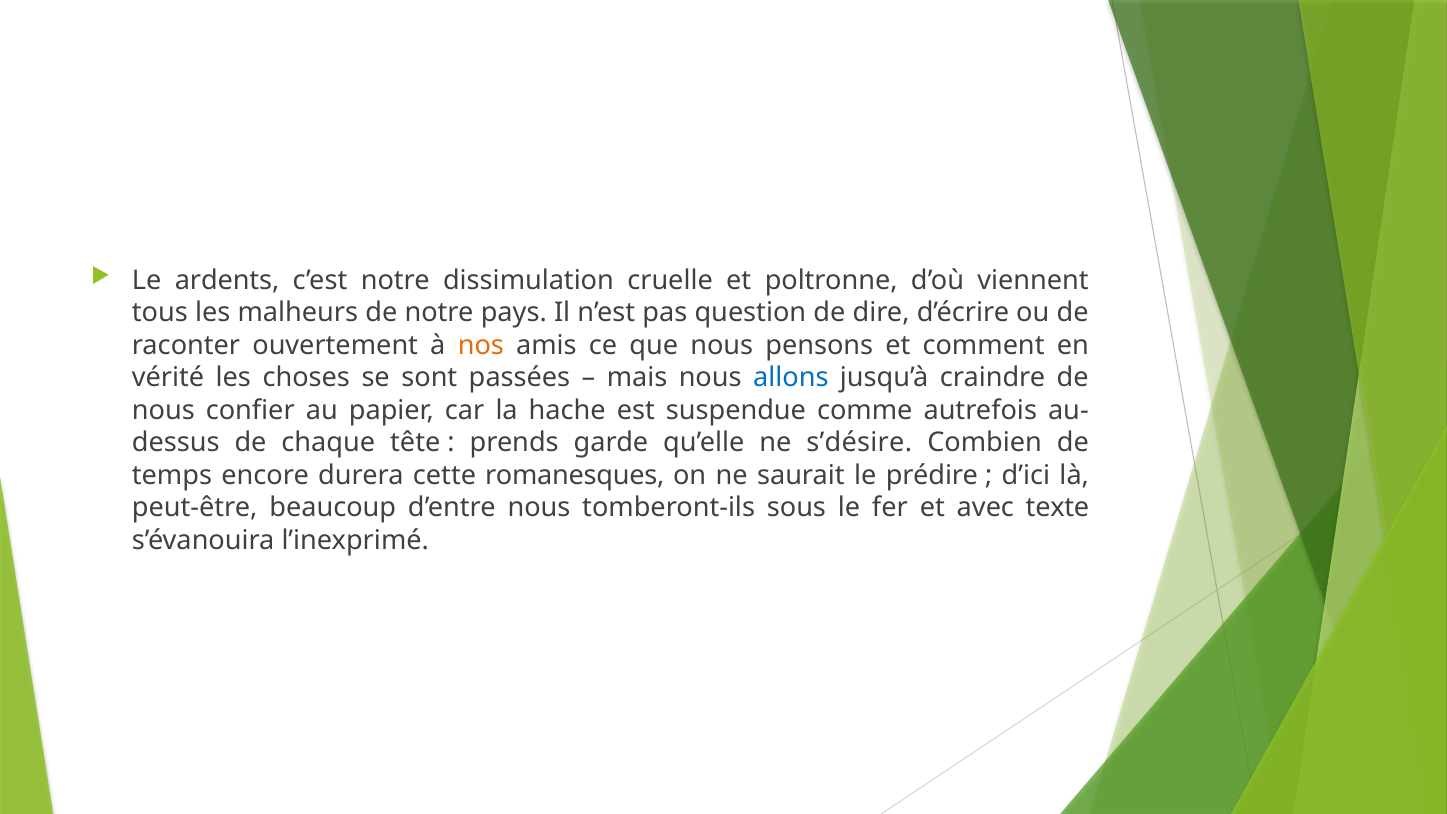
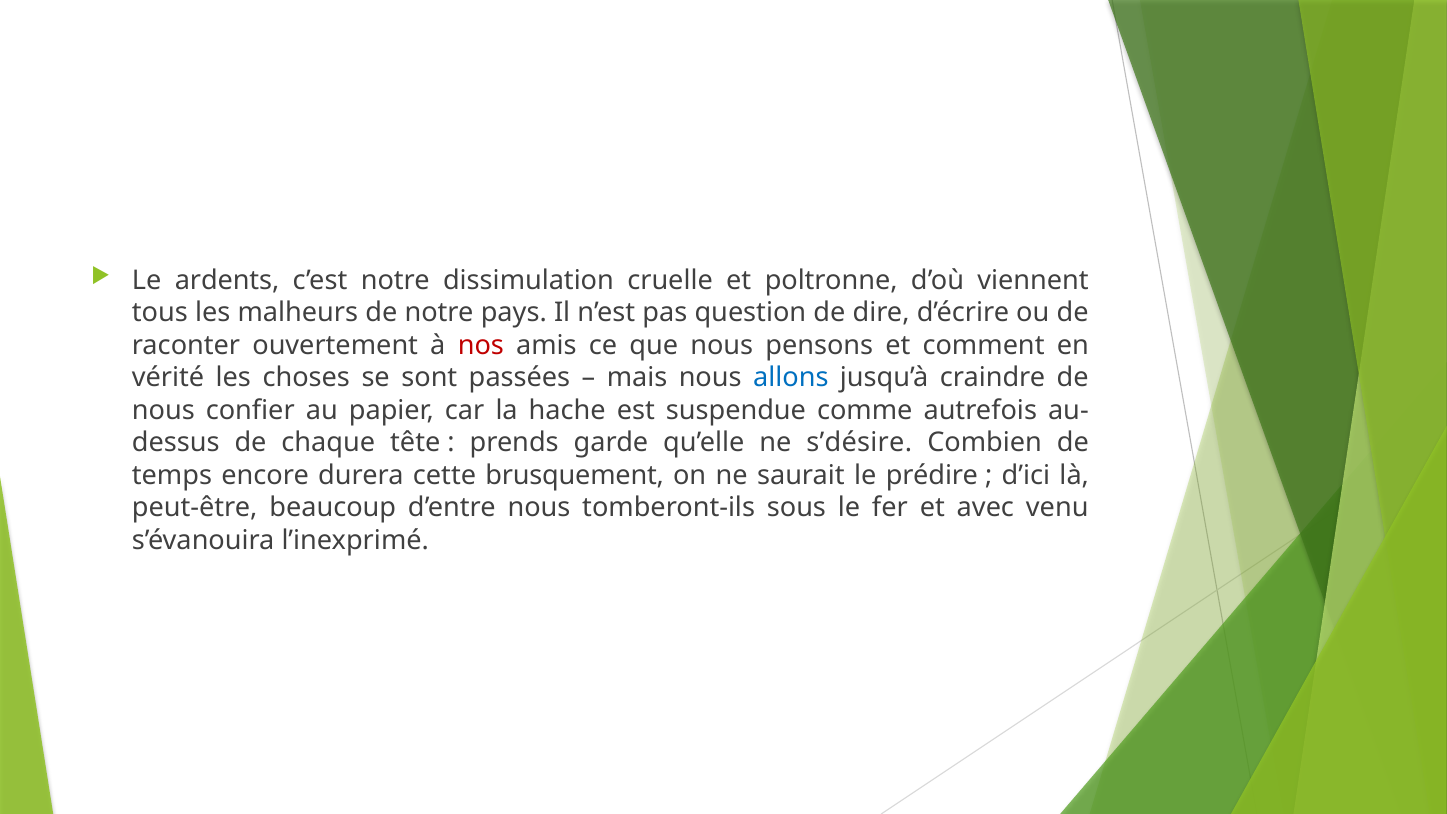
nos colour: orange -> red (481, 345)
romanesques: romanesques -> brusquement (575, 475)
texte: texte -> venu (1057, 508)
